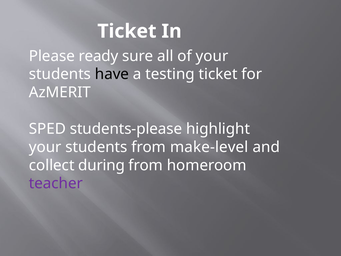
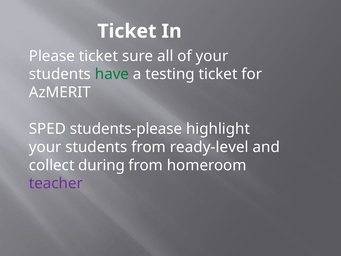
Please ready: ready -> ticket (98, 56)
have colour: black -> green (112, 74)
make-level: make-level -> ready-level (209, 147)
